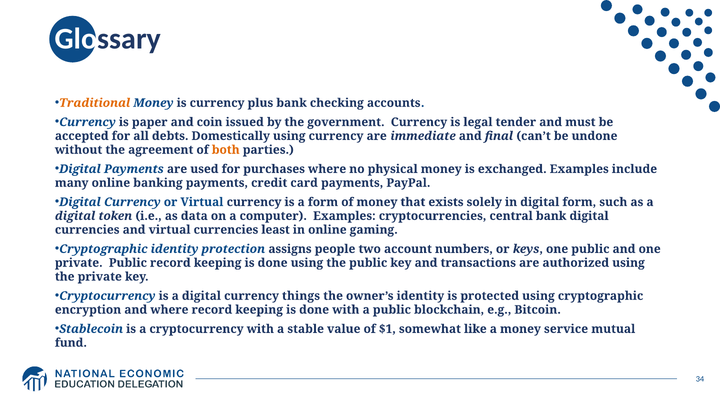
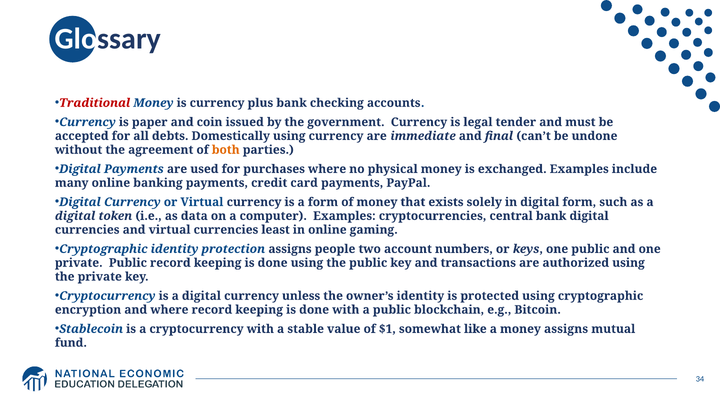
Traditional colour: orange -> red (95, 103)
things: things -> unless (301, 296)
money service: service -> assigns (566, 329)
